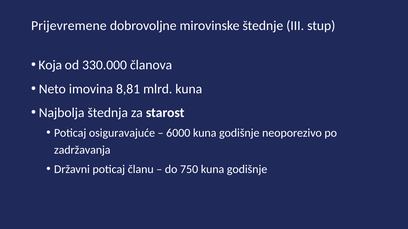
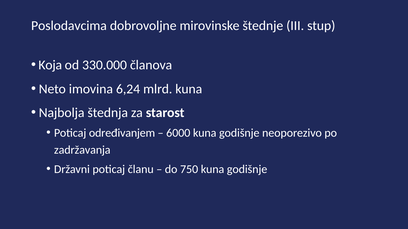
Prijevremene: Prijevremene -> Poslodavcima (69, 26)
8,81: 8,81 -> 6,24 (128, 89)
osiguravajuće: osiguravajuće -> određivanjem (122, 133)
